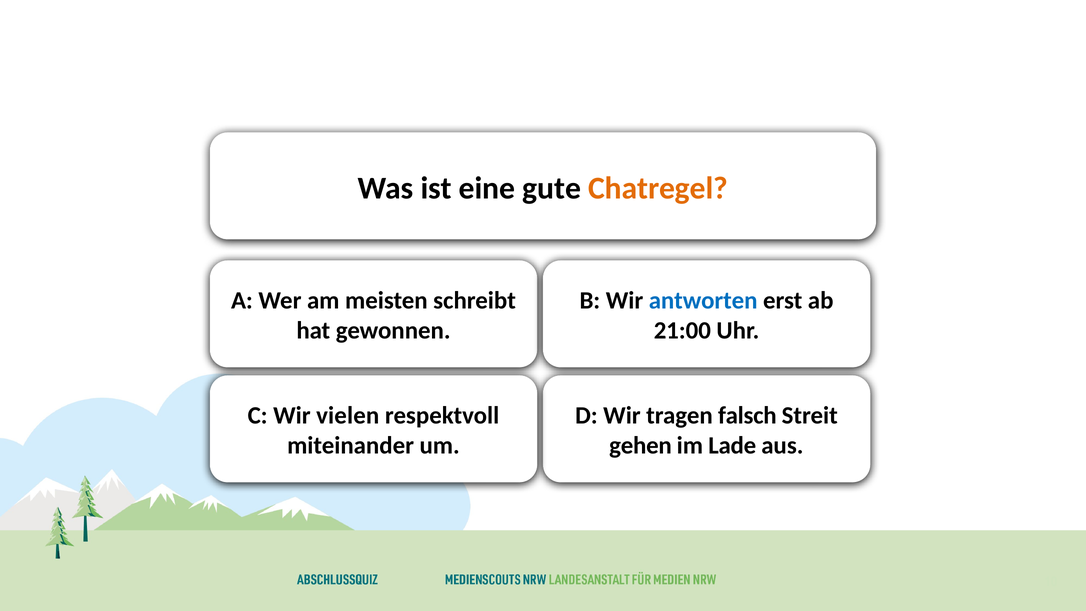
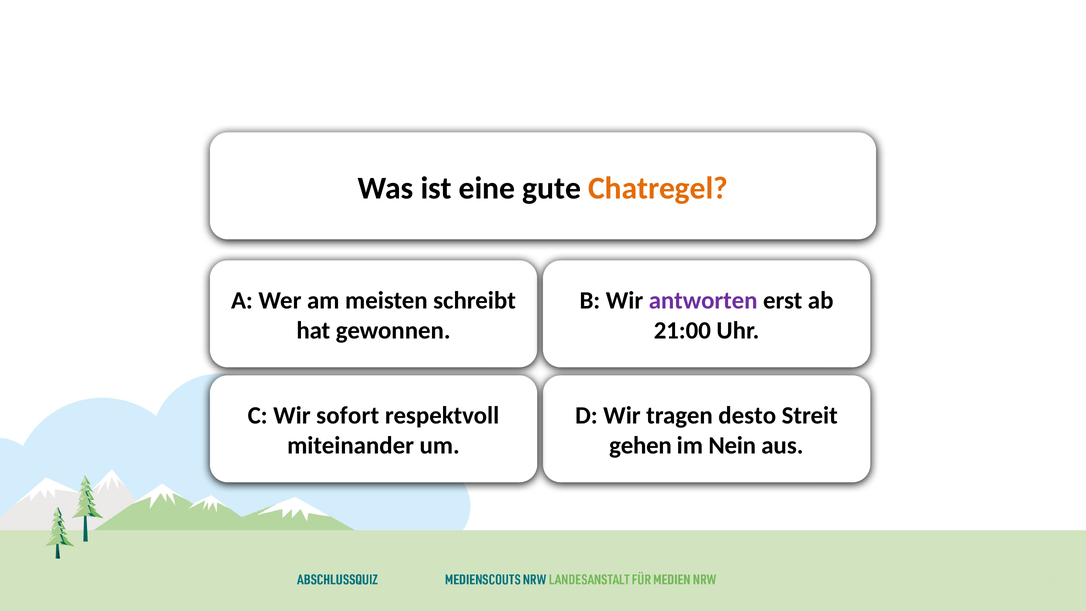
antworten colour: blue -> purple (703, 301)
vielen: vielen -> sofort (348, 416)
falsch: falsch -> desto (747, 416)
Lade: Lade -> Nein (732, 445)
